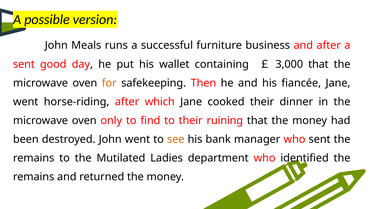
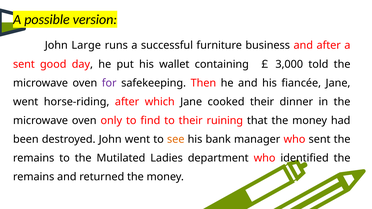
Meals: Meals -> Large (86, 45)
that: that -> told (318, 64)
for colour: orange -> purple (109, 83)
